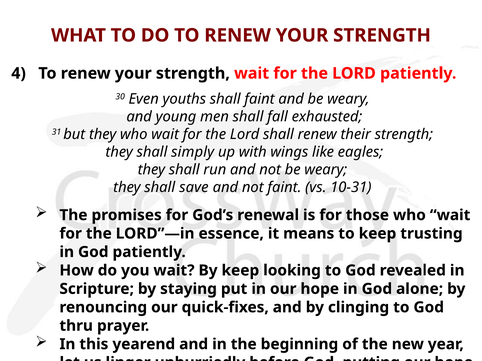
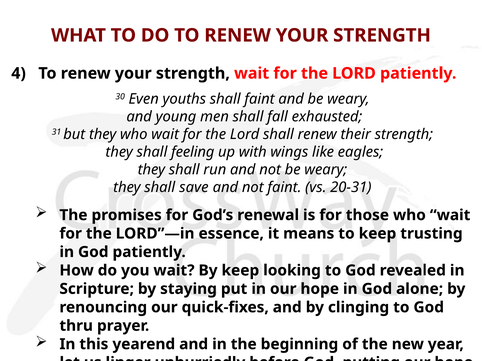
simply: simply -> feeling (193, 152)
10-31: 10-31 -> 20-31 (351, 188)
